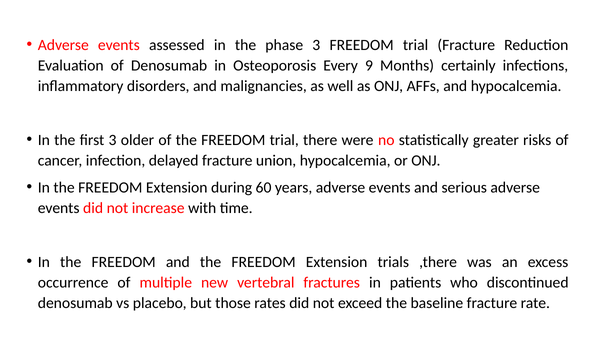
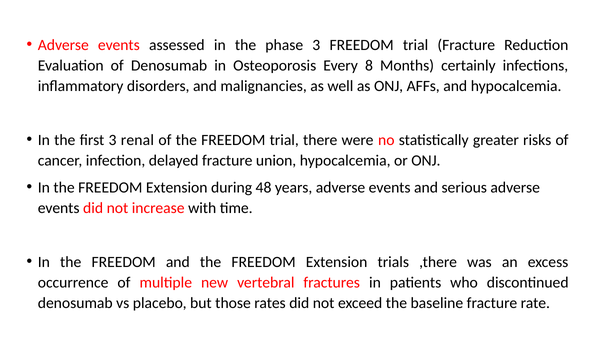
9: 9 -> 8 (369, 66)
older: older -> renal (137, 140)
60: 60 -> 48 (264, 188)
